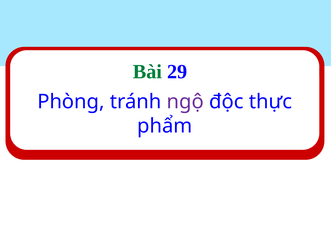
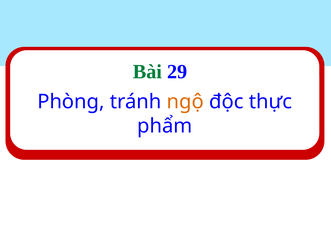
ngộ colour: purple -> orange (185, 102)
